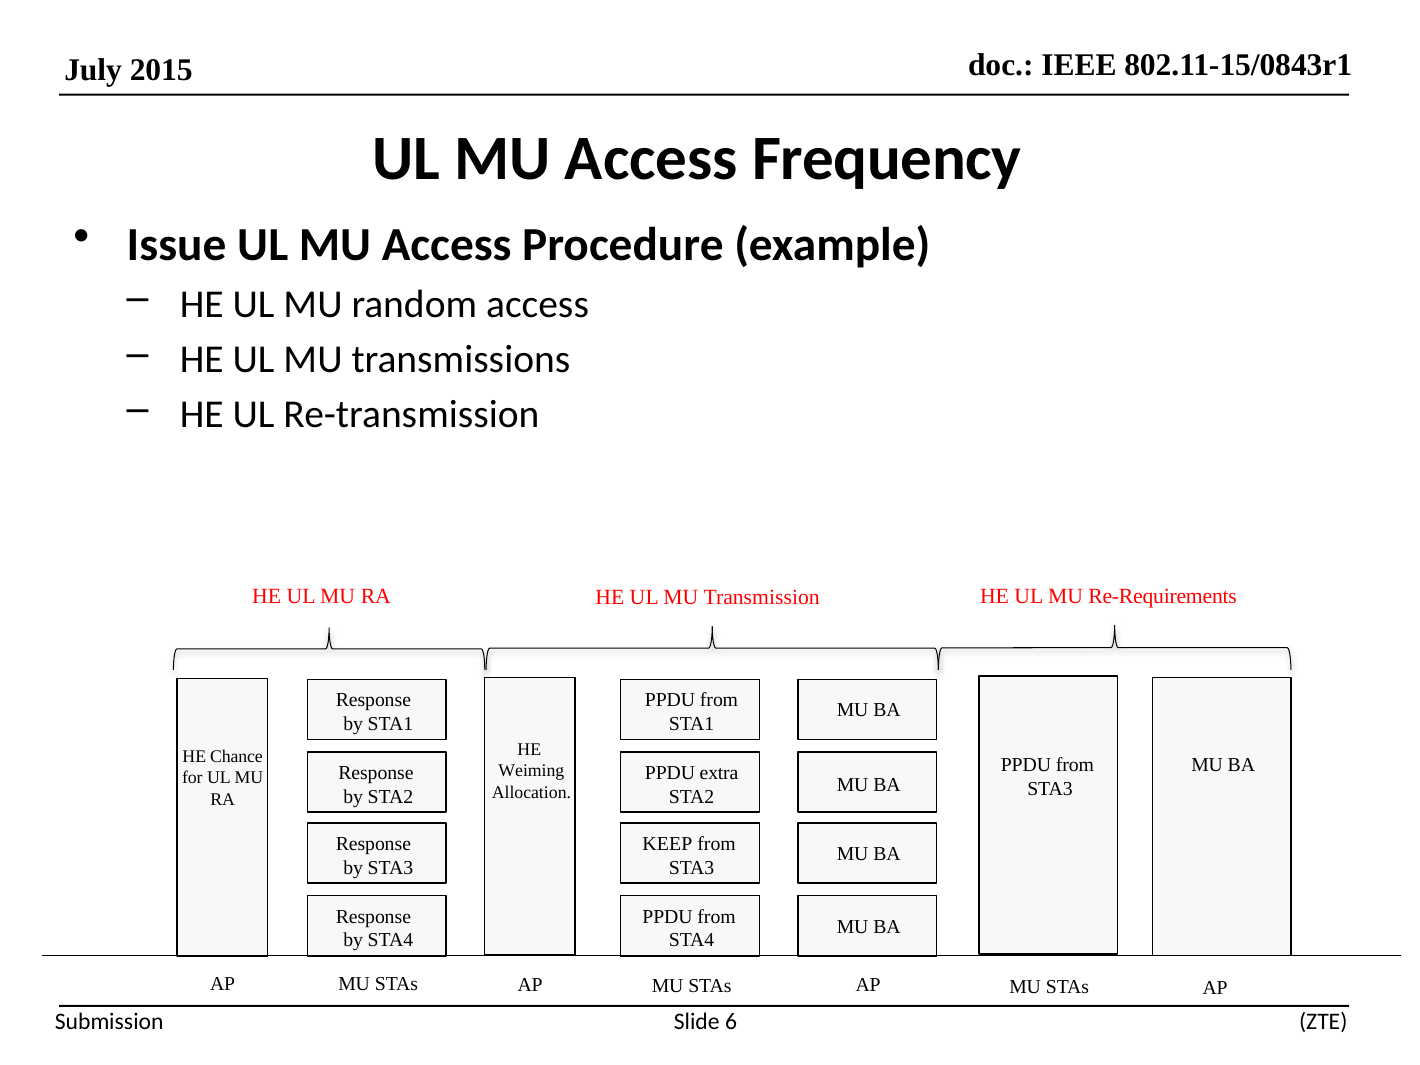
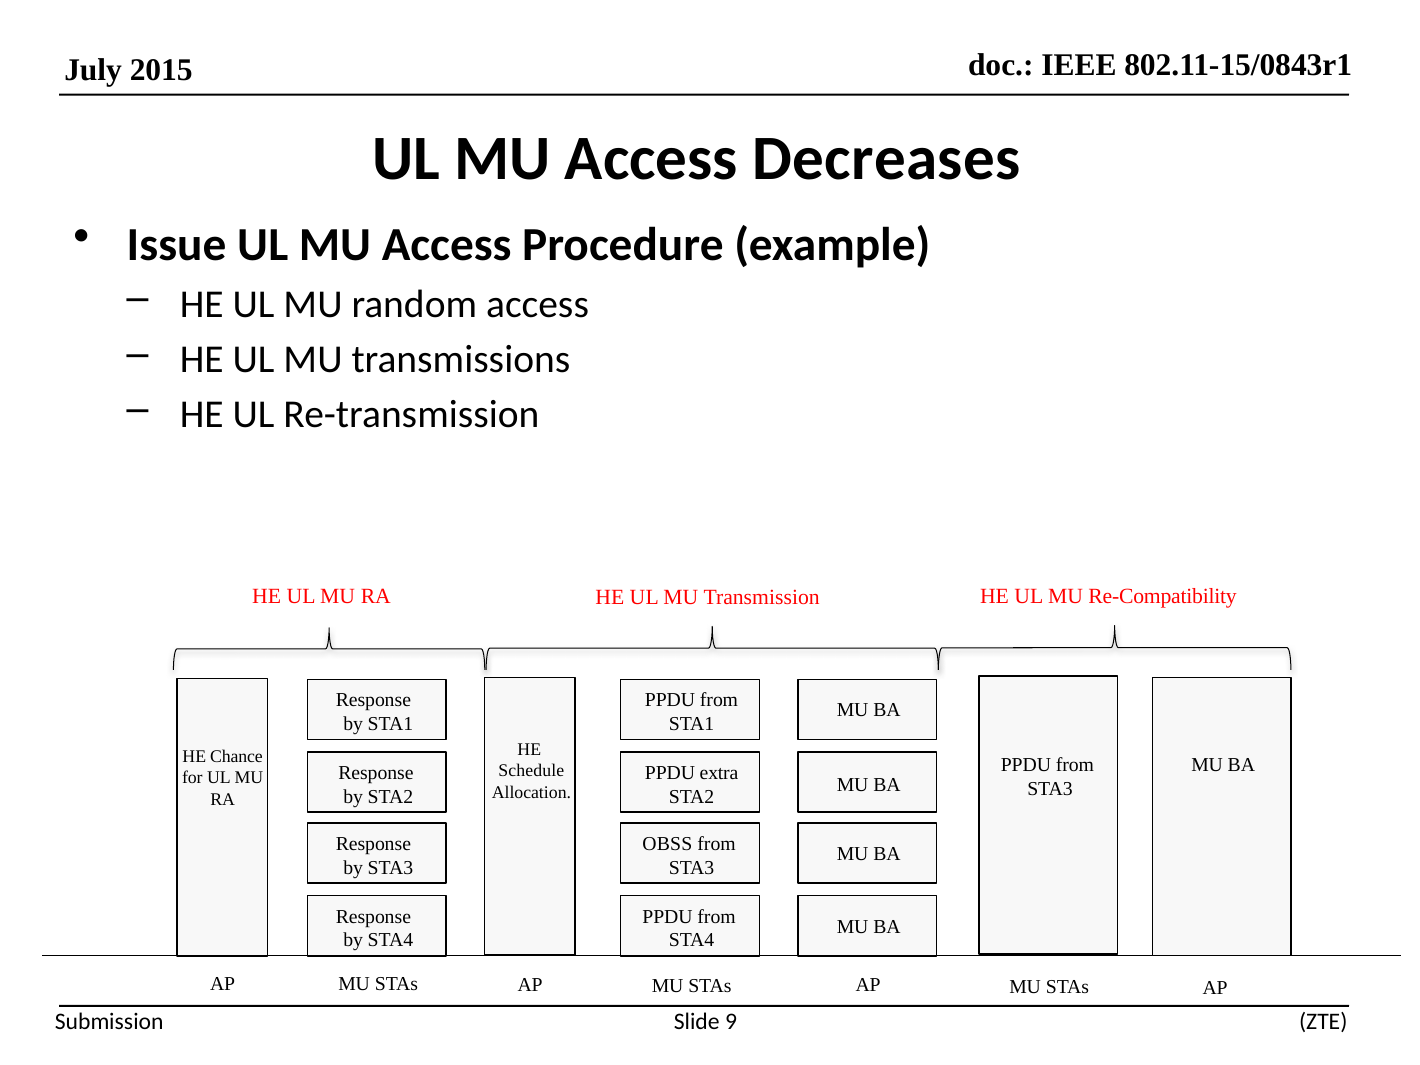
Frequency: Frequency -> Decreases (886, 158)
Re-Requirements: Re-Requirements -> Re-Compatibility (1163, 596)
Weiming: Weiming -> Schedule (531, 771)
KEEP: KEEP -> OBSS (667, 844)
6: 6 -> 9 (731, 1022)
